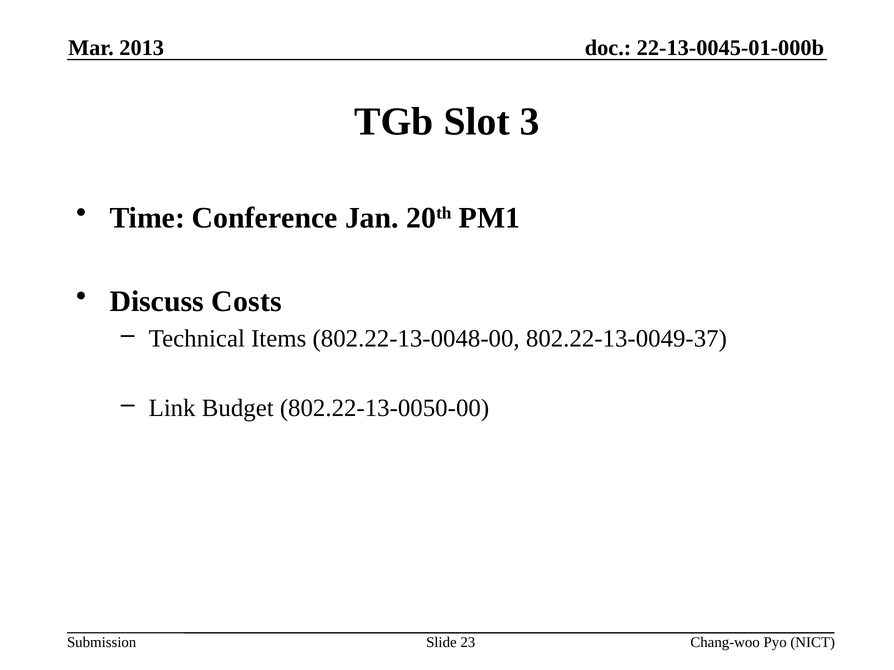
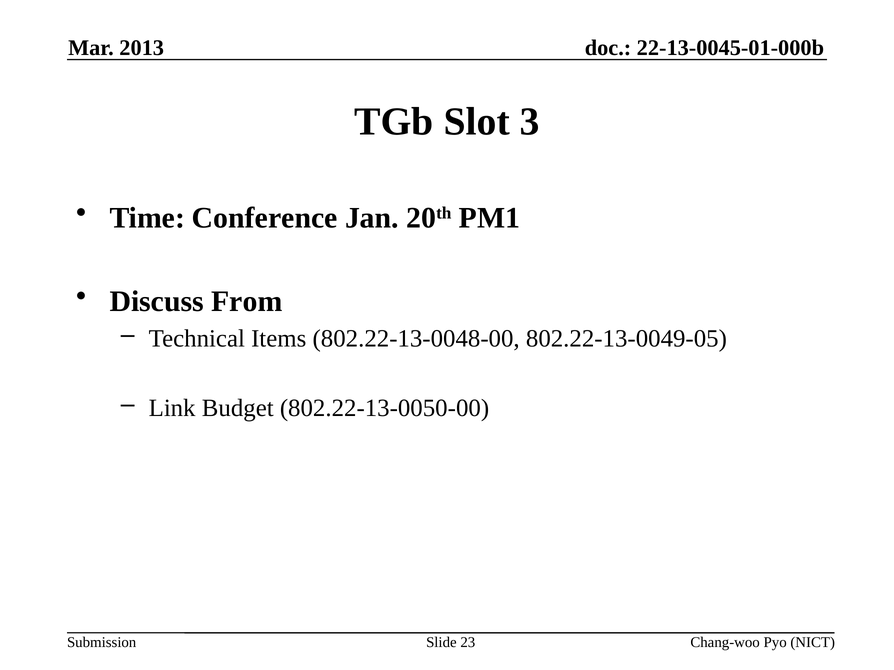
Costs: Costs -> From (247, 302)
802.22-13-0049-37: 802.22-13-0049-37 -> 802.22-13-0049-05 (626, 339)
